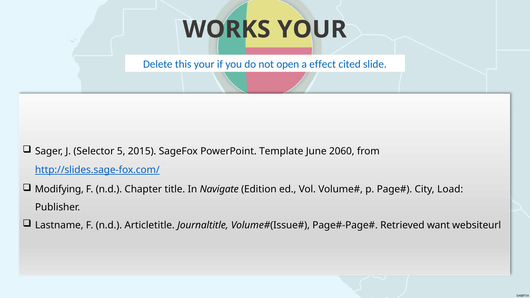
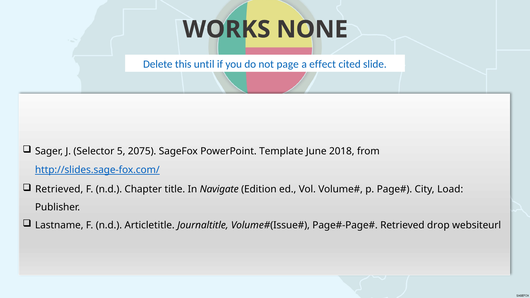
WORKS YOUR: YOUR -> NONE (312, 29)
this your: your -> until (204, 64)
open: open -> page (288, 64)
2015: 2015 -> 2075 (142, 151)
2060: 2060 -> 2018 (342, 151)
Modifying: Modifying -> Retrieved (59, 189)
want: want -> drop (438, 225)
